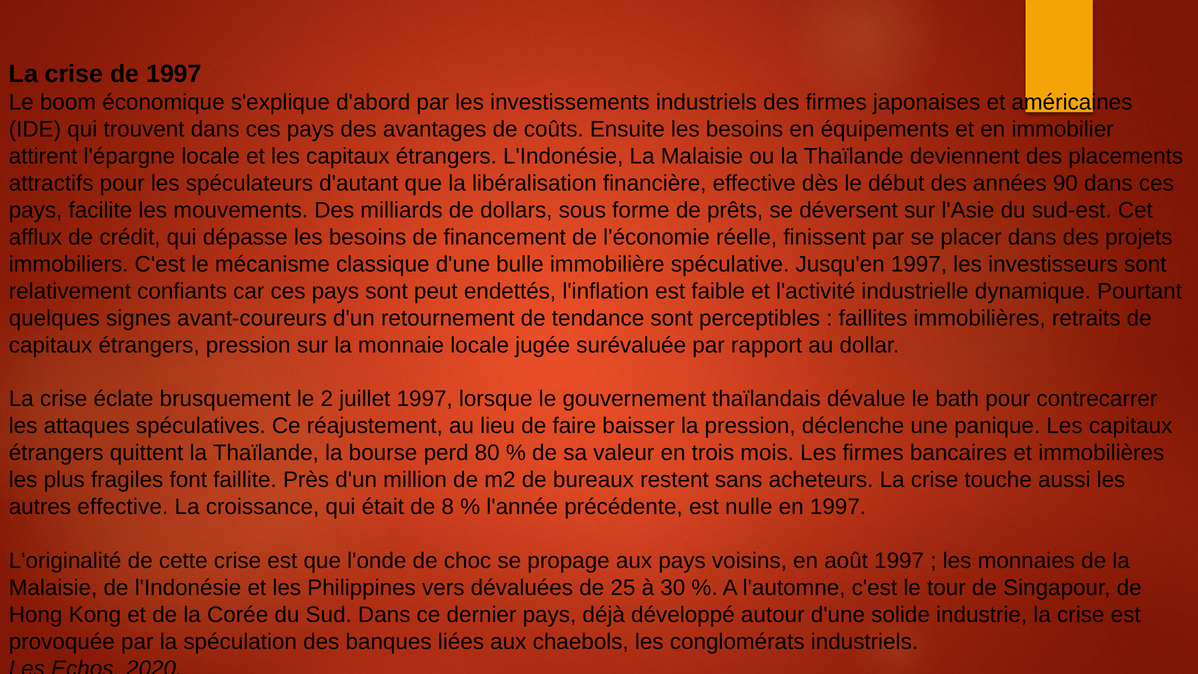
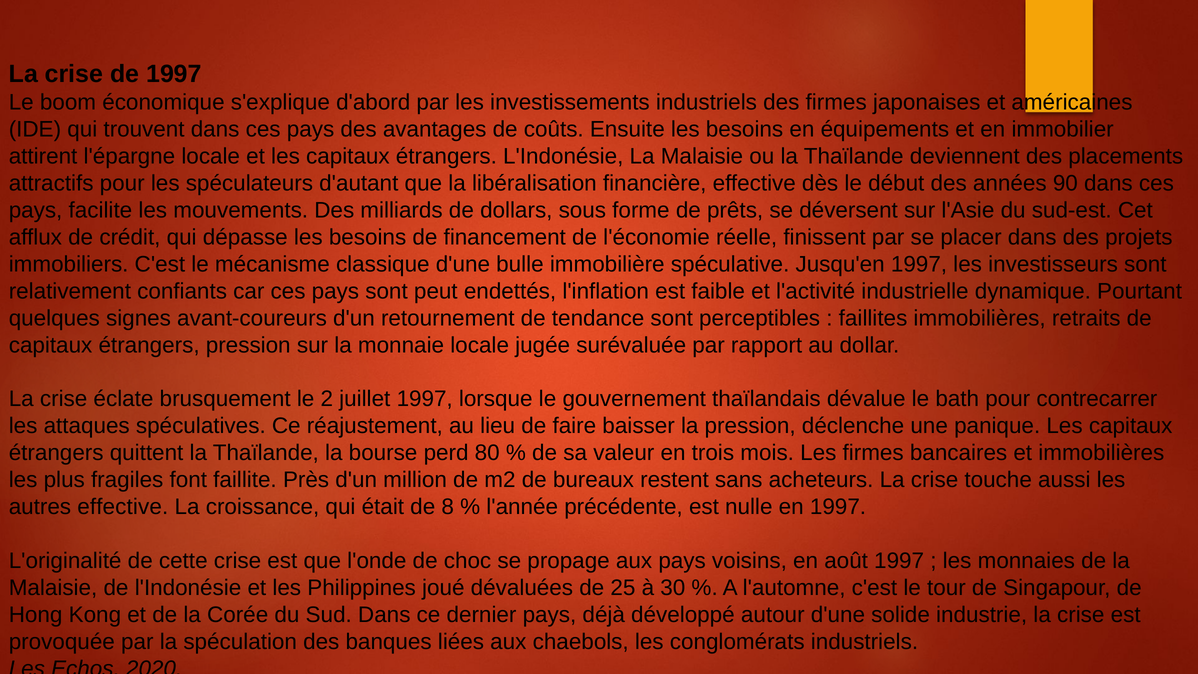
vers: vers -> joué (443, 588)
